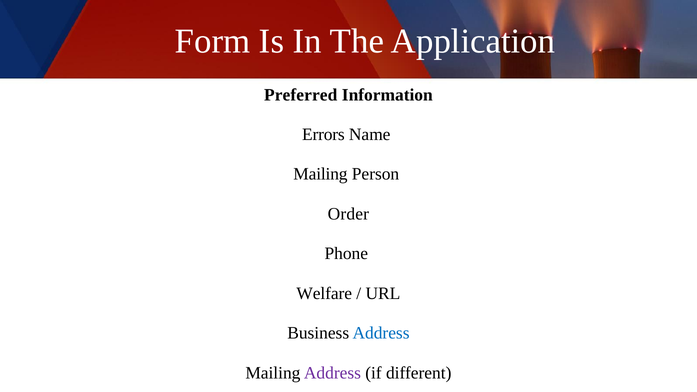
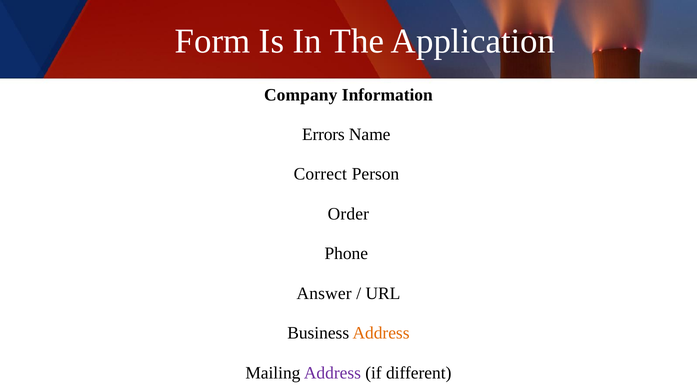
Preferred: Preferred -> Company (301, 95)
Mailing: Mailing -> Correct (320, 174)
Welfare: Welfare -> Answer (324, 293)
Address colour: blue -> orange (381, 333)
